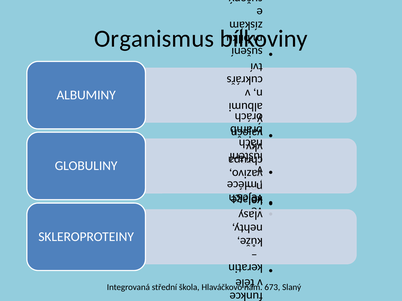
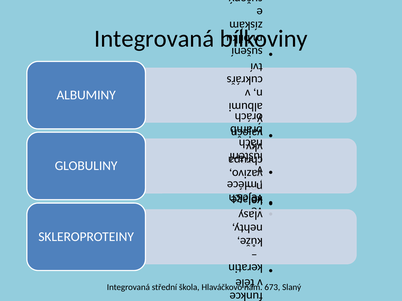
Organismus: Organismus -> Integrovaná (154, 39)
